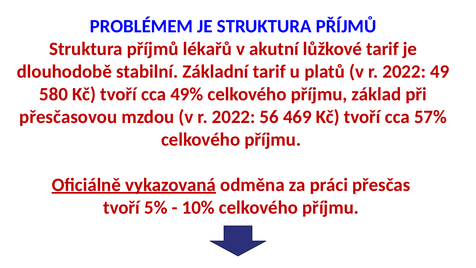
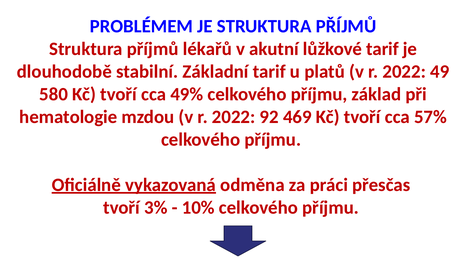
přesčasovou: přesčasovou -> hematologie (68, 117)
56: 56 -> 92 (269, 117)
5%: 5% -> 3% (156, 207)
